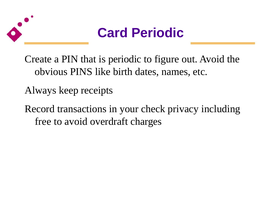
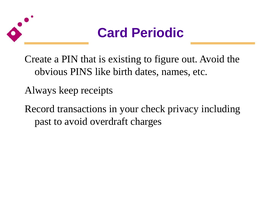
is periodic: periodic -> existing (125, 59)
free: free -> past (43, 121)
